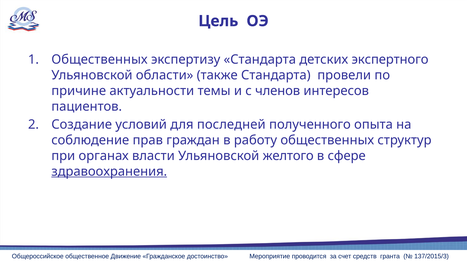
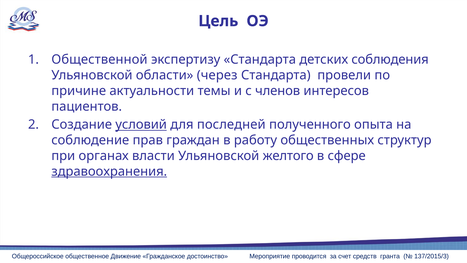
Общественных: Общественных -> Общественной (99, 60)
экспертного: экспертного -> соблюдения (390, 60)
также: также -> через (217, 75)
условий underline: none -> present (141, 125)
